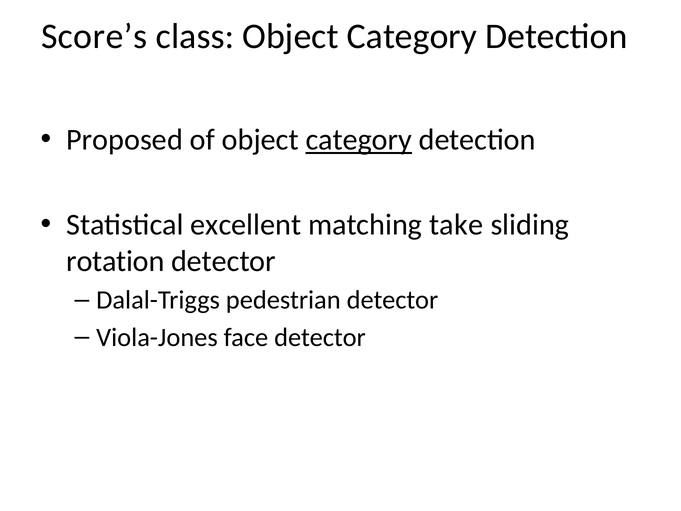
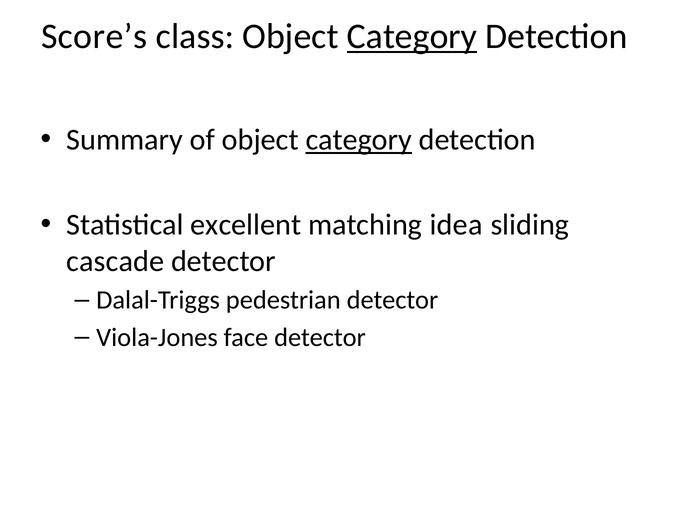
Category underline: none -> present (412, 37)
Proposed: Proposed -> Summary (125, 140)
take: take -> idea (456, 225)
rotation: rotation -> cascade (115, 261)
